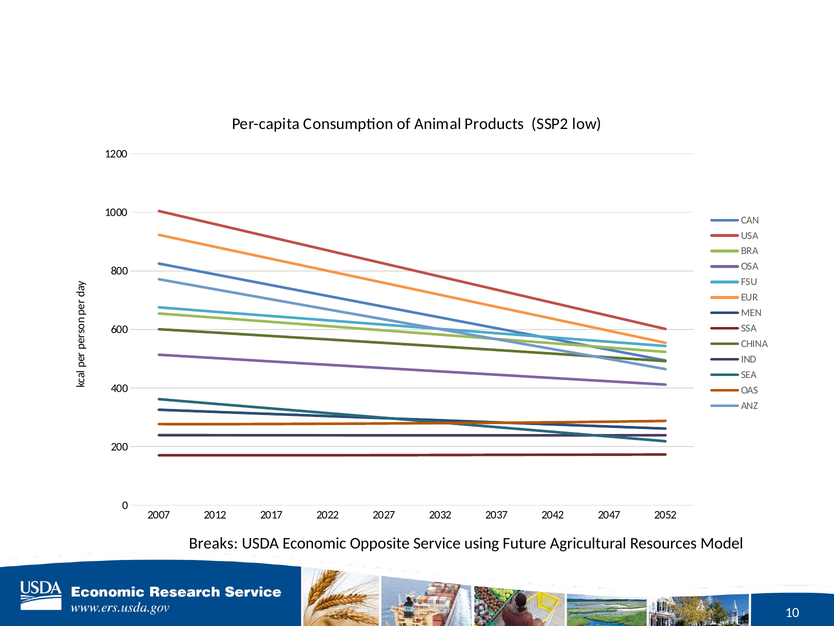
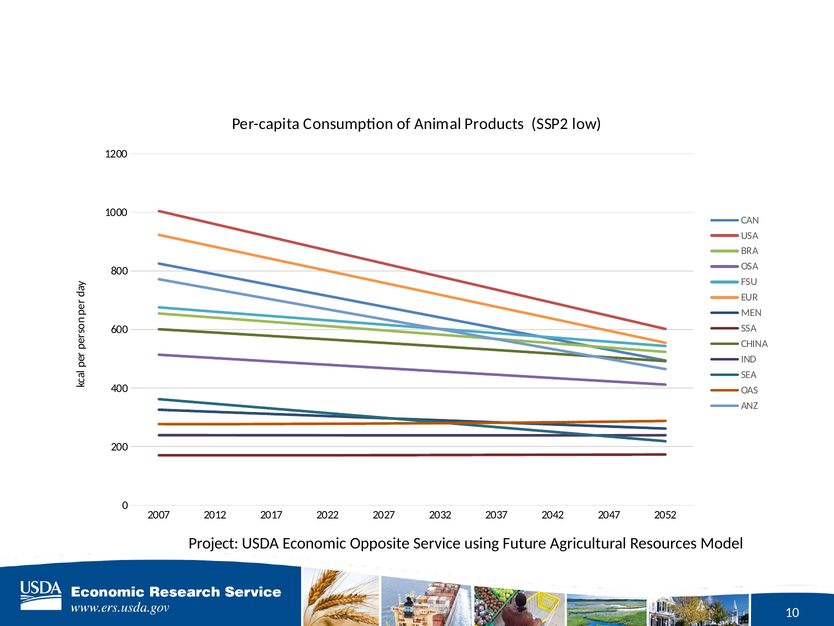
Breaks: Breaks -> Project (214, 543)
